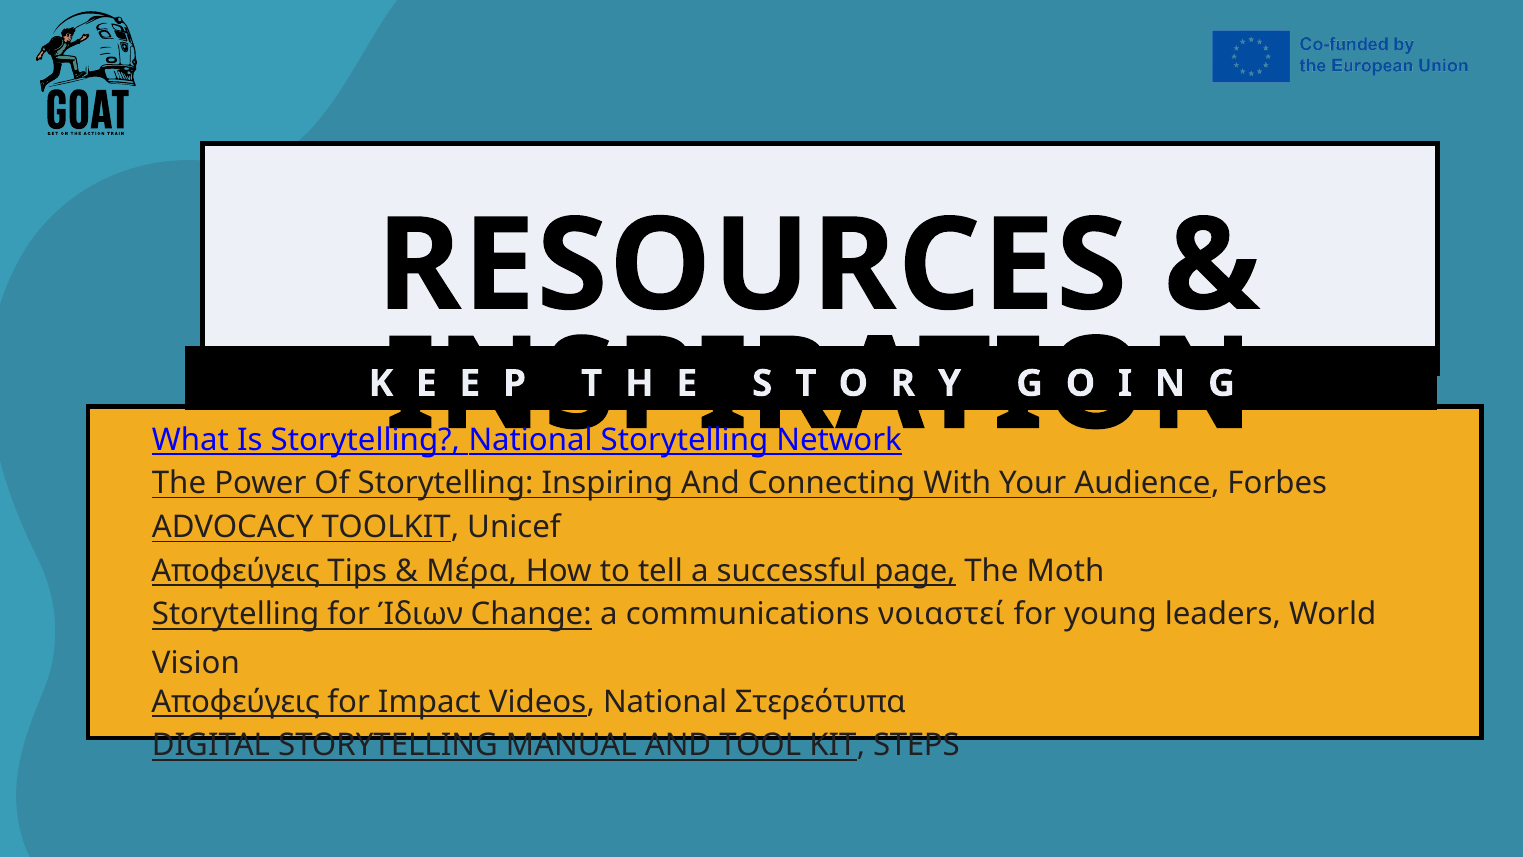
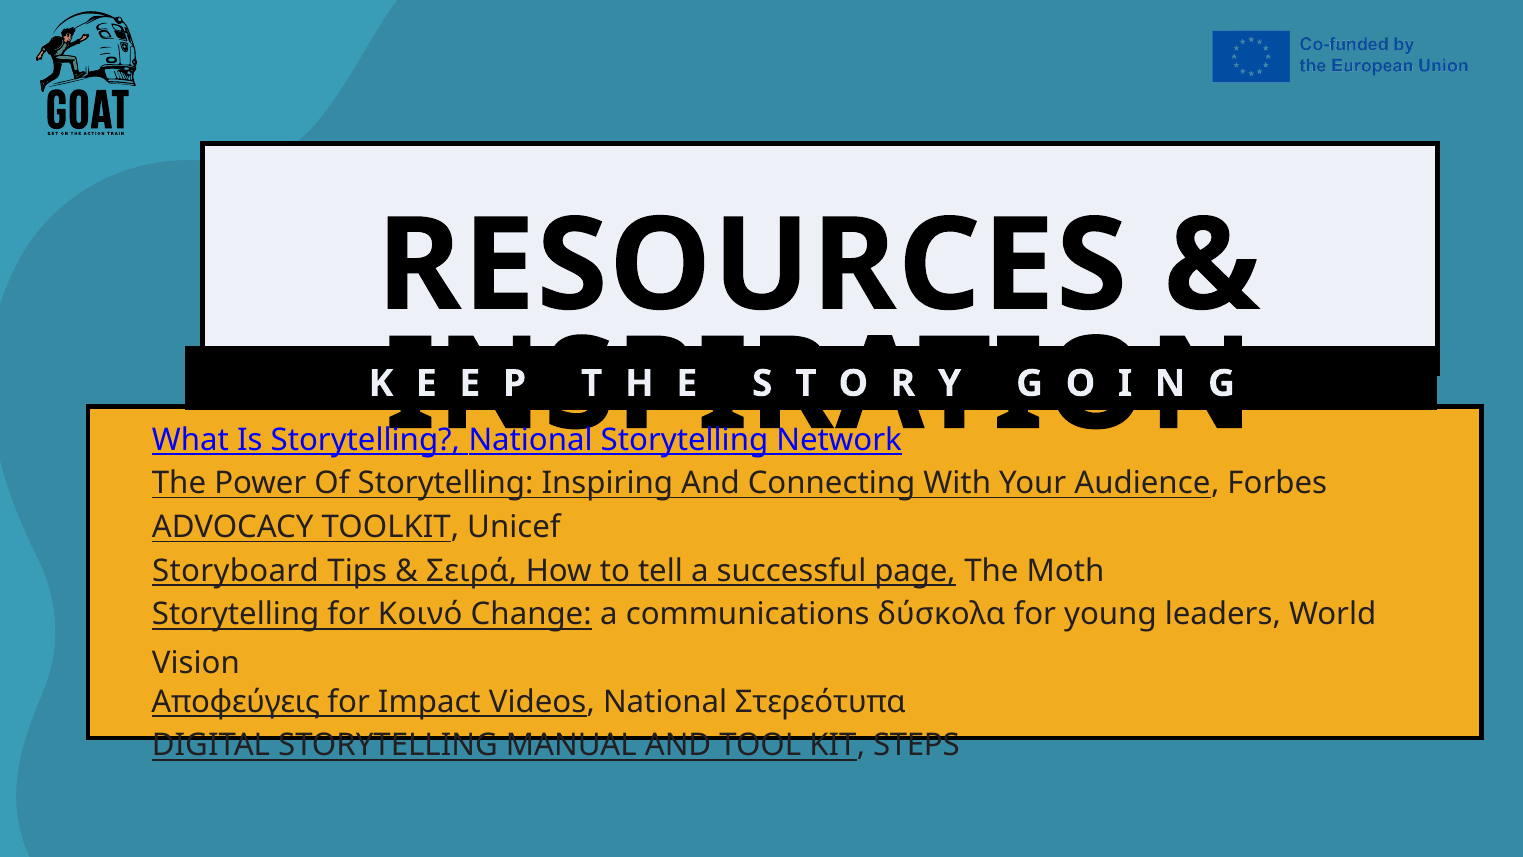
Αποφεύγεις: Αποφεύγεις -> Storyboard (236, 571)
Μέρα: Μέρα -> Σειρά (472, 571)
Ίδιων: Ίδιων -> Κοινό (420, 614)
νοιαστεί: νοιαστεί -> δύσκολα (942, 614)
